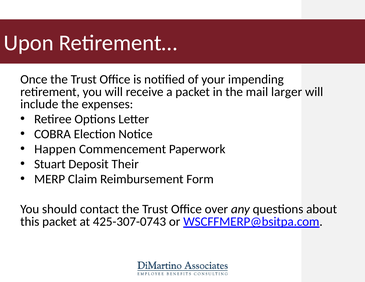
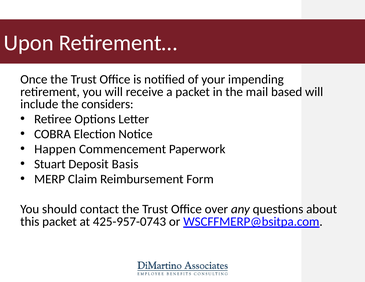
larger: larger -> based (287, 92)
expenses: expenses -> considers (107, 104)
Their: Their -> Basis (125, 164)
425-307-0743: 425-307-0743 -> 425-957-0743 (129, 222)
